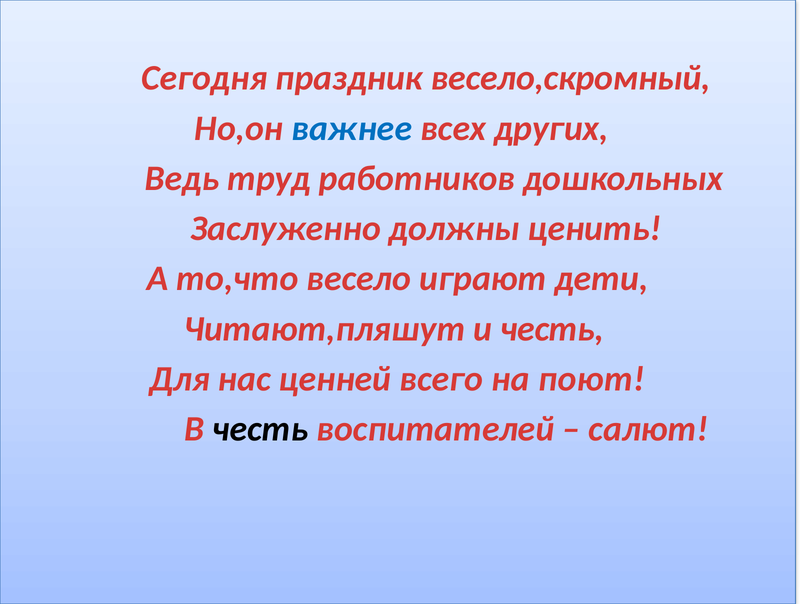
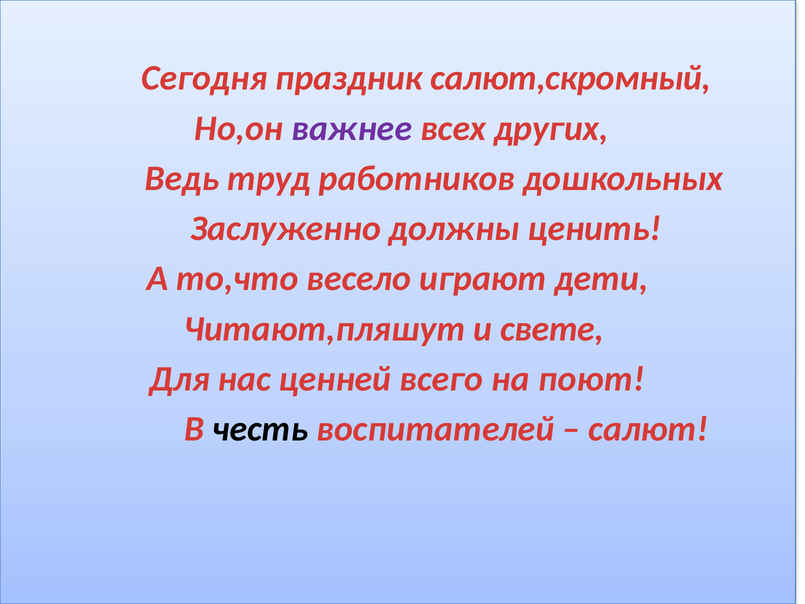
весело,скромный: весело,скромный -> салют,скромный (571, 78)
важнее colour: blue -> purple (352, 128)
и честь: честь -> свете (552, 329)
